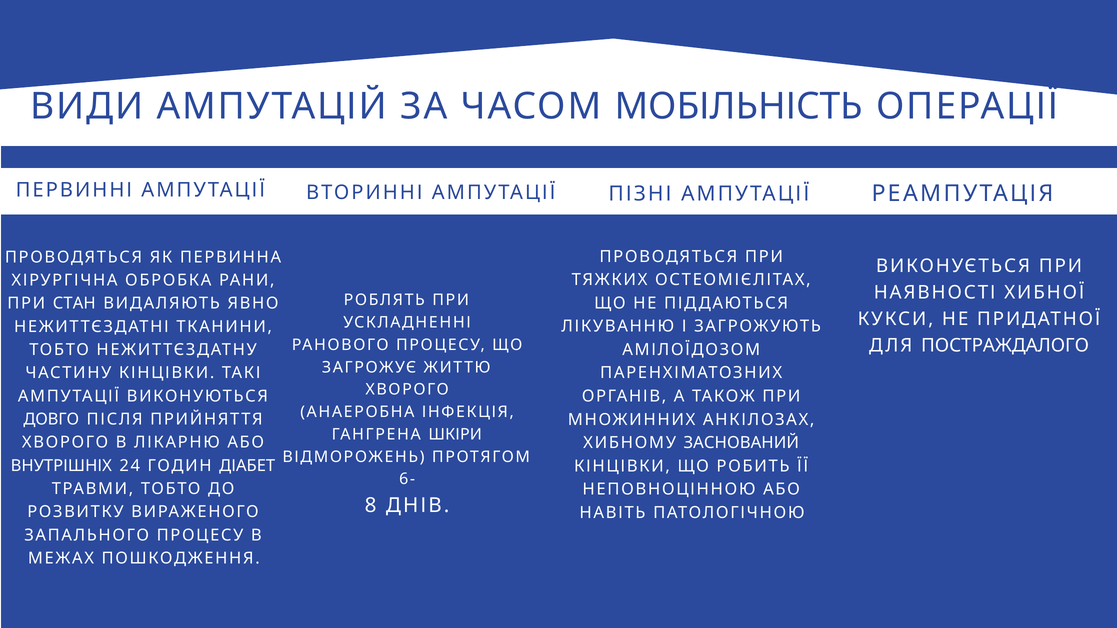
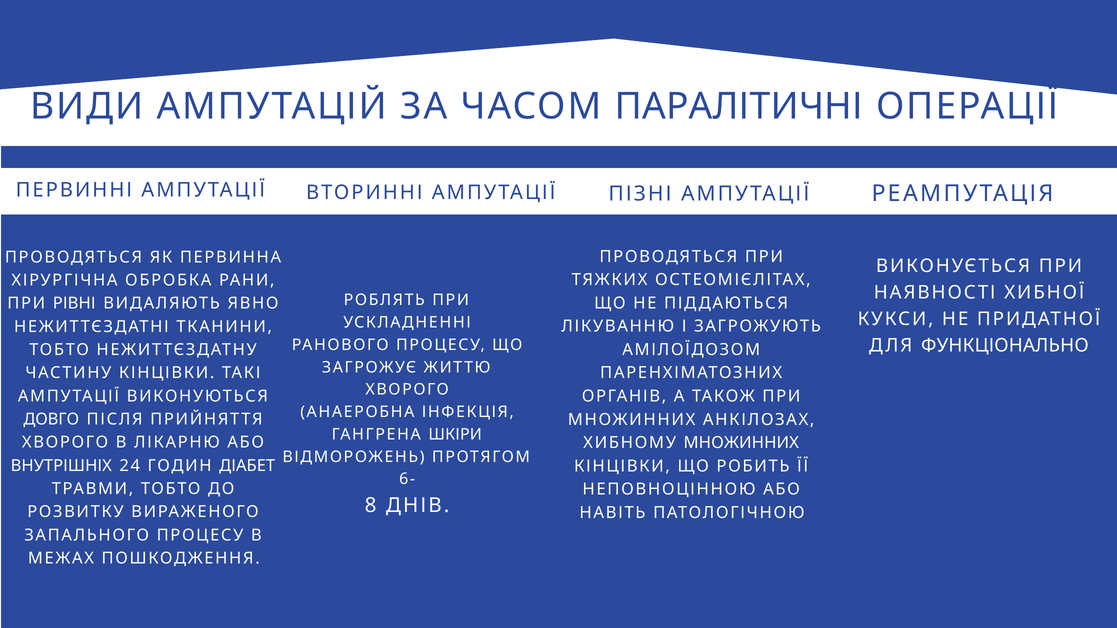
МОБІЛЬНІСТЬ: МОБІЛЬНІСТЬ -> ПАРАЛІТИЧНІ (739, 106)
СТАН: СТАН -> РІВНІ (74, 304)
ПОСТРАЖДАЛОГО: ПОСТРАЖДАЛОГО -> ФУНКЦІОНАЛЬНО (1005, 346)
ХИБНОМУ ЗАСНОВАНИЙ: ЗАСНОВАНИЙ -> МНОЖИННИХ (741, 443)
